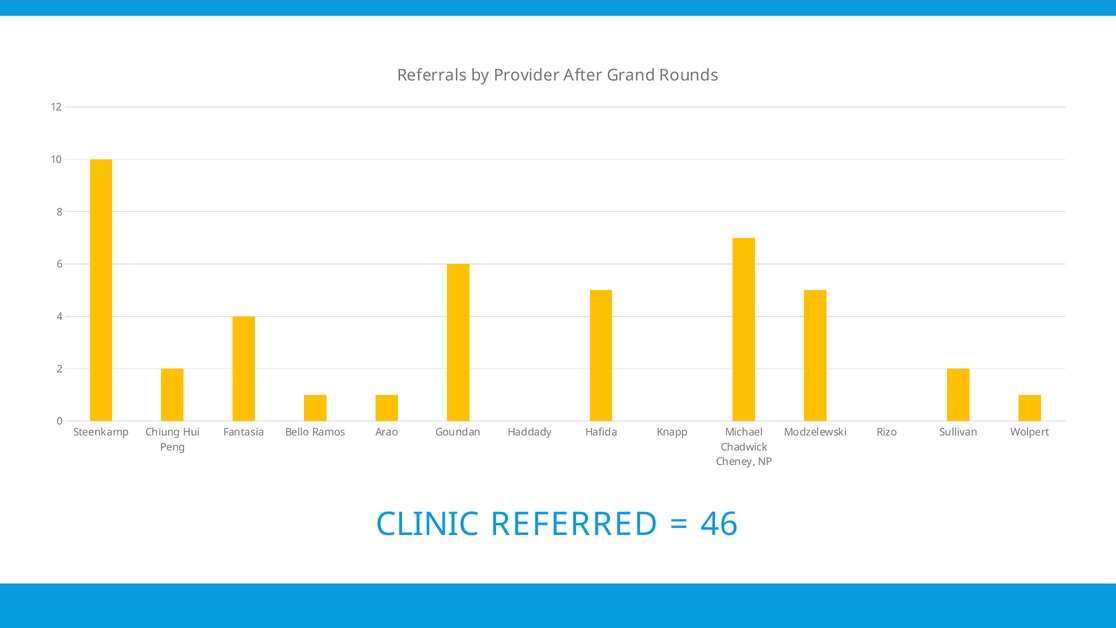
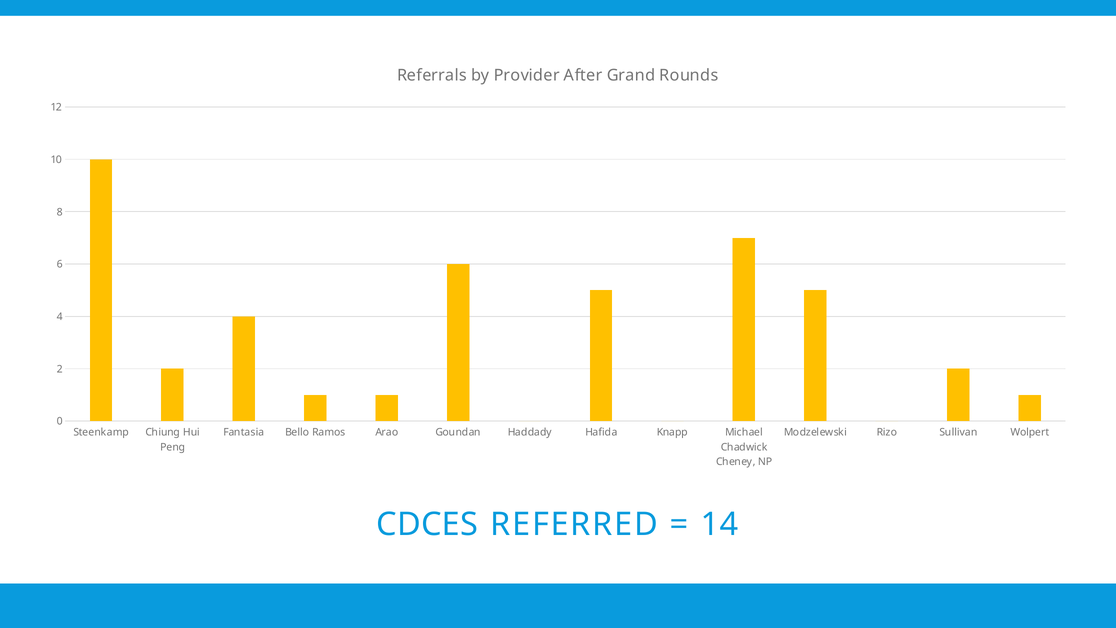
CLINIC: CLINIC -> CDCES (427, 524)
46: 46 -> 14 (720, 524)
